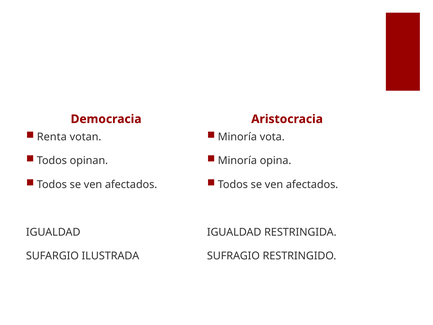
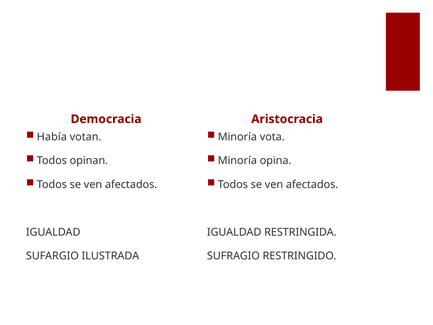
Renta: Renta -> Había (52, 137)
